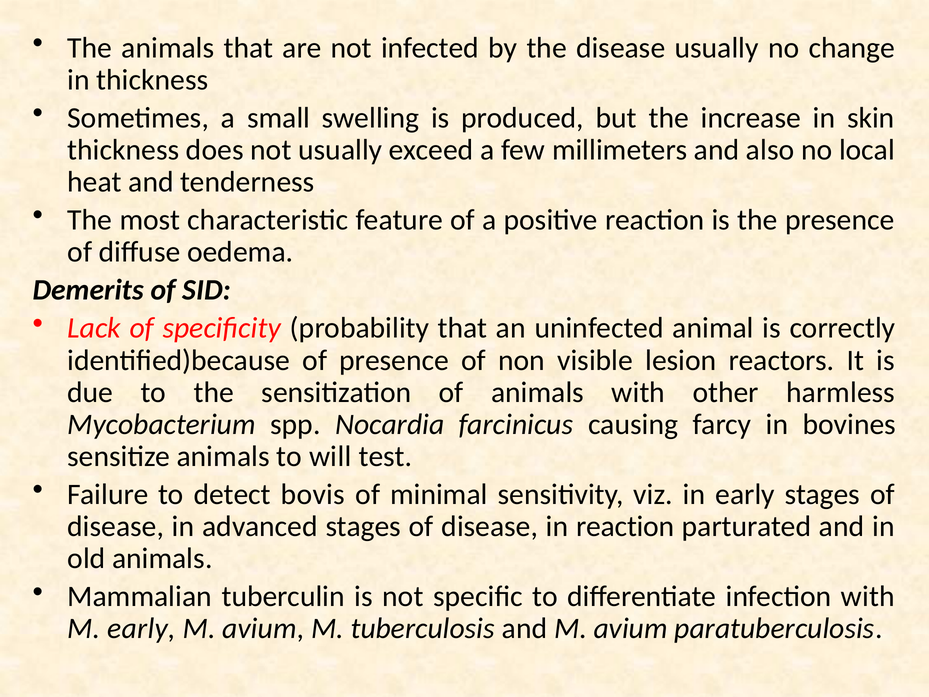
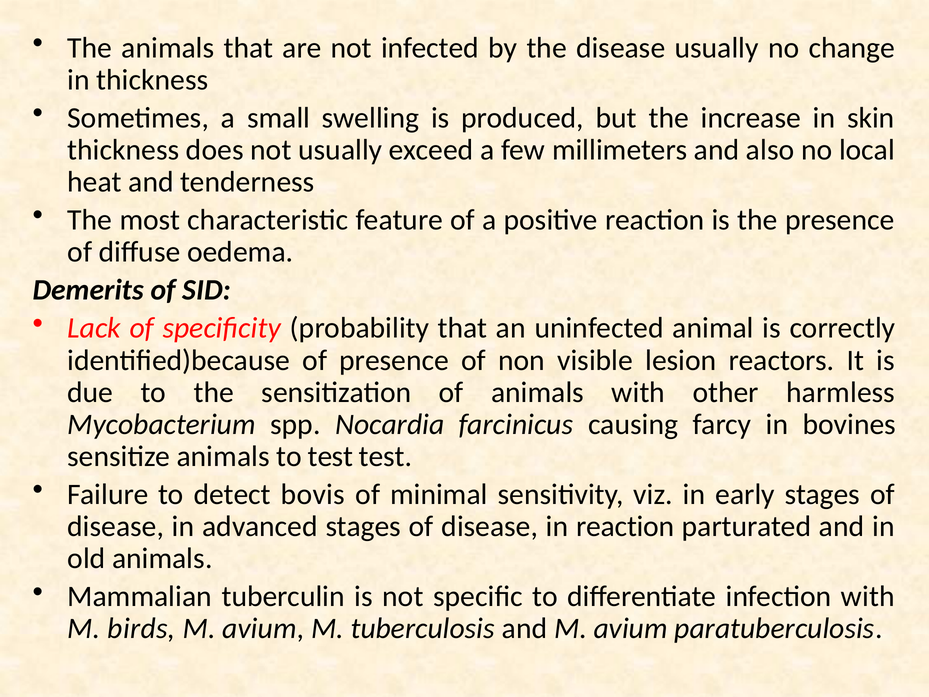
to will: will -> test (331, 456)
M early: early -> birds (141, 628)
